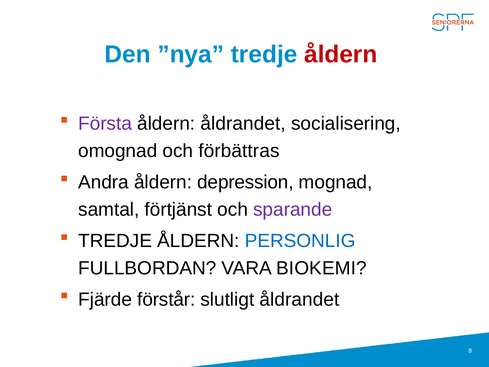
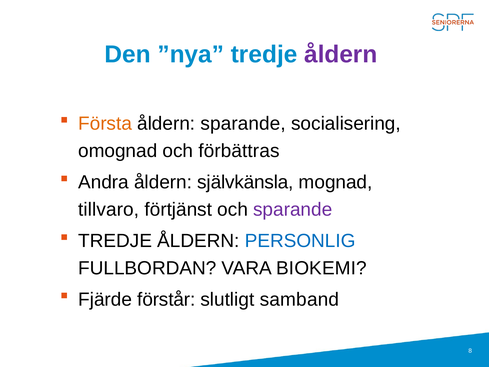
åldern colour: red -> purple (341, 54)
Första colour: purple -> orange (105, 123)
åldern åldrandet: åldrandet -> sparande (243, 123)
depression: depression -> självkänsla (245, 182)
samtal: samtal -> tillvaro (109, 209)
slutligt åldrandet: åldrandet -> samband (299, 299)
